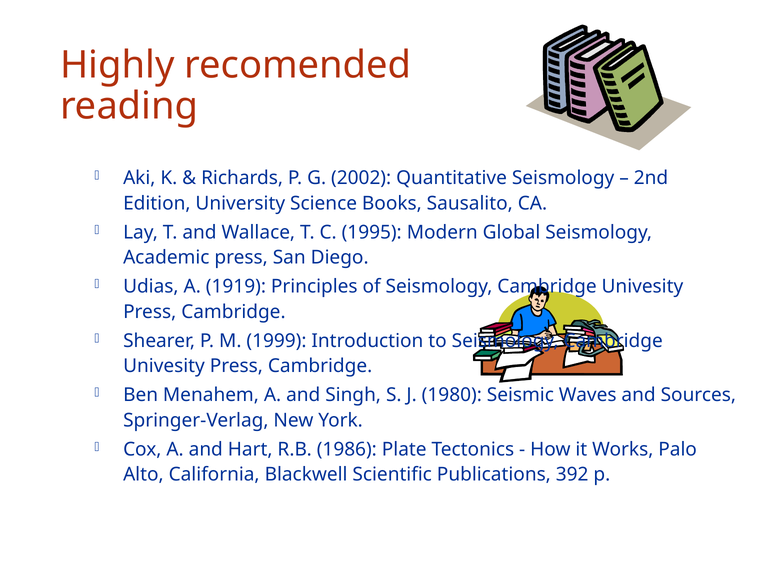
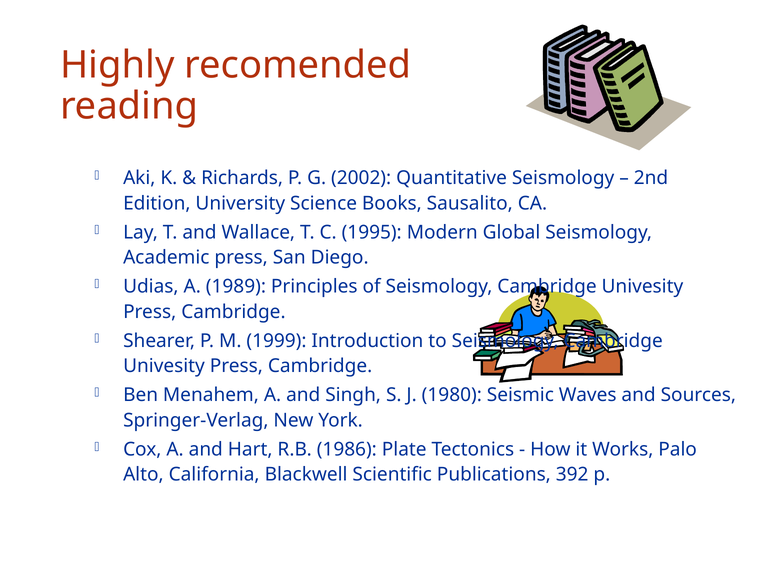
1919: 1919 -> 1989 (236, 286)
